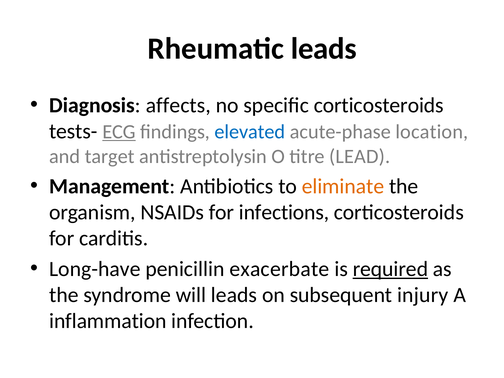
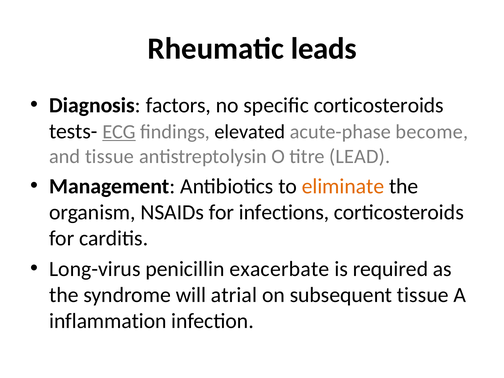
affects: affects -> factors (178, 105)
elevated colour: blue -> black (250, 132)
location: location -> become (432, 132)
and target: target -> tissue (110, 156)
Long-have: Long-have -> Long-virus (95, 269)
required underline: present -> none (390, 269)
will leads: leads -> atrial (234, 295)
subsequent injury: injury -> tissue (423, 295)
